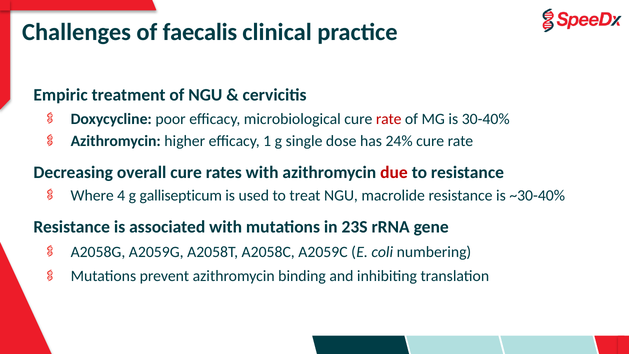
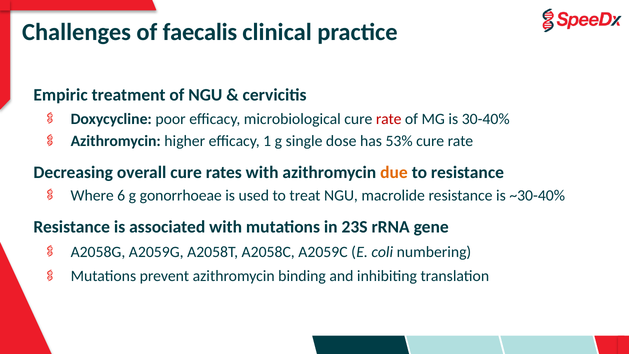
24%: 24% -> 53% (399, 141)
due colour: red -> orange (394, 172)
4: 4 -> 6 (121, 195)
gallisepticum: gallisepticum -> gonorrhoeae (181, 195)
